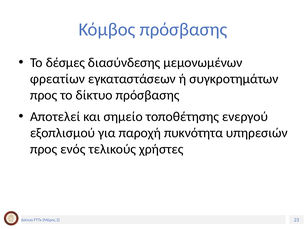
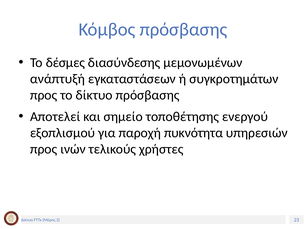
φρεατίων: φρεατίων -> ανάπτυξή (58, 79)
ενός: ενός -> ινών (73, 149)
